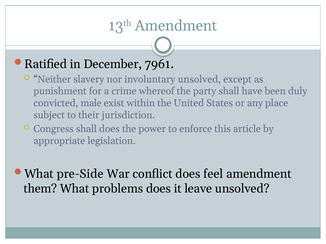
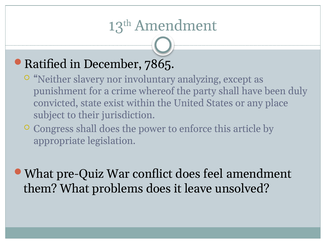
7961: 7961 -> 7865 (159, 64)
involuntary unsolved: unsolved -> analyzing (199, 79)
male: male -> state (91, 103)
pre-Side: pre-Side -> pre-Quiz (80, 174)
